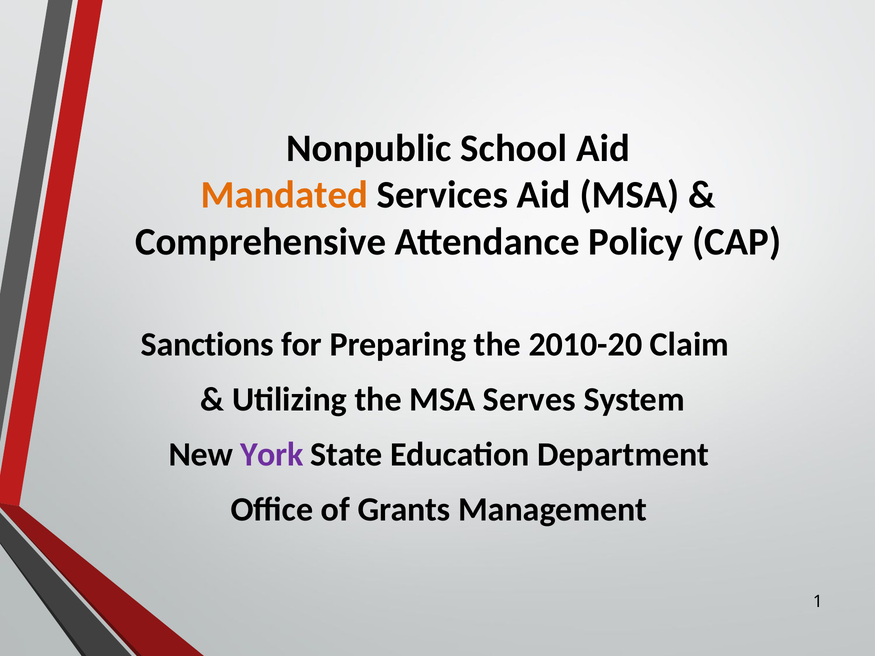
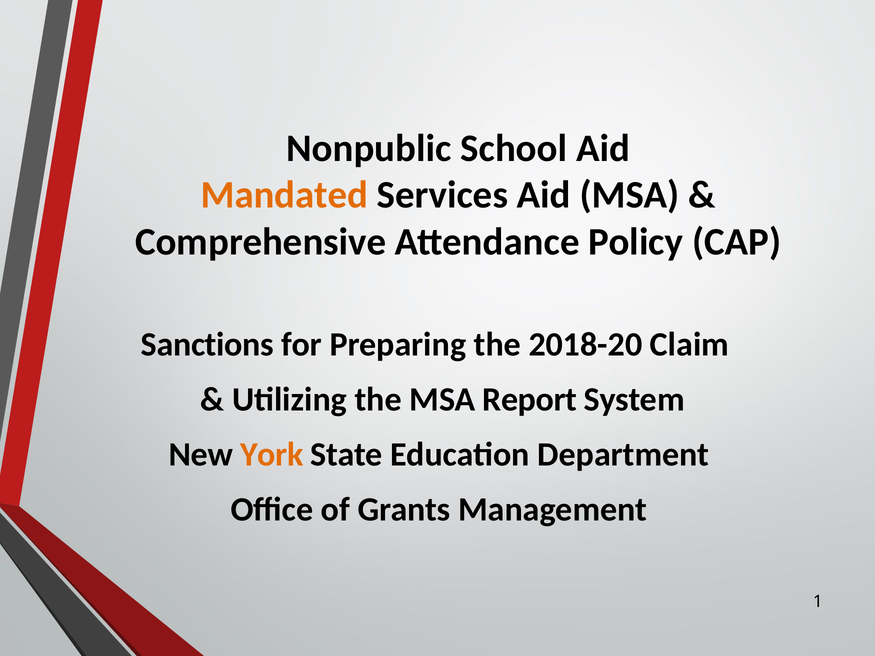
2010-20: 2010-20 -> 2018-20 (585, 345)
Serves: Serves -> Report (530, 400)
York colour: purple -> orange (272, 455)
